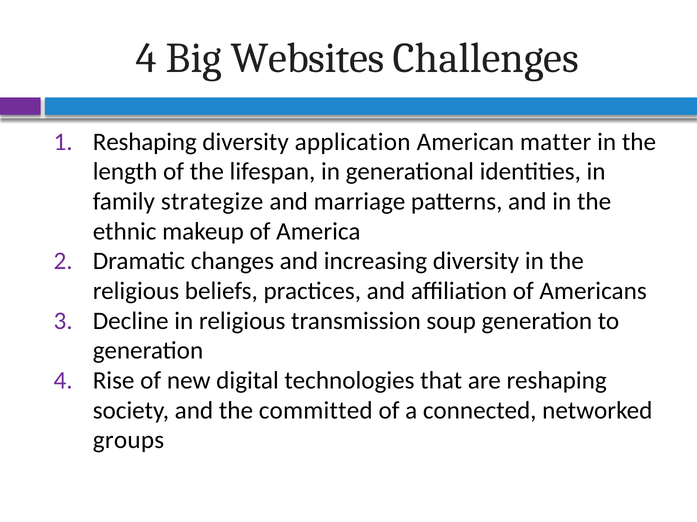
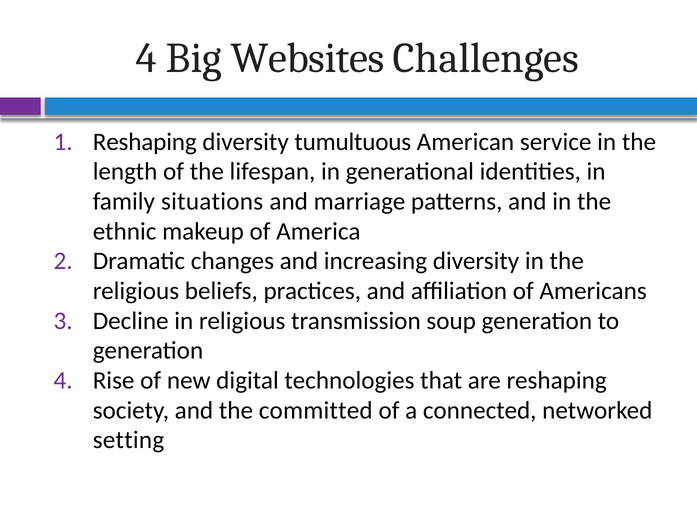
application: application -> tumultuous (353, 142)
matter: matter -> service (556, 142)
strategize: strategize -> situations (212, 202)
groups: groups -> setting (128, 441)
